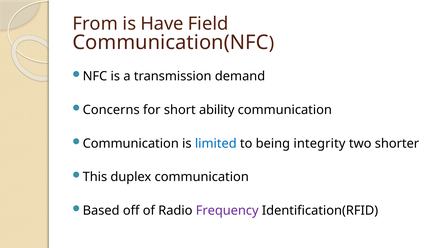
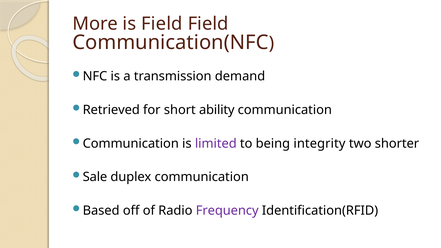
From: From -> More (95, 24)
is Have: Have -> Field (162, 24)
Concerns: Concerns -> Retrieved (111, 110)
limited colour: blue -> purple (216, 144)
This: This -> Sale (95, 177)
